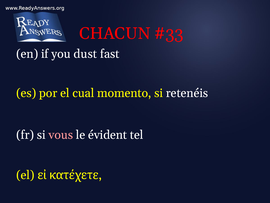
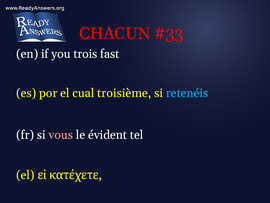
dust: dust -> trois (85, 54)
momento: momento -> troisième (124, 93)
retenéis colour: white -> light blue (187, 93)
